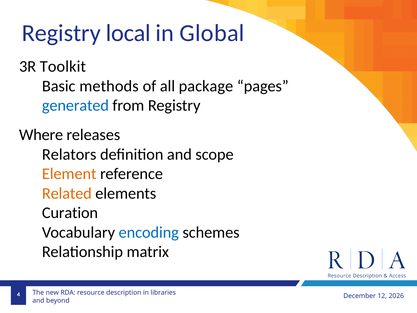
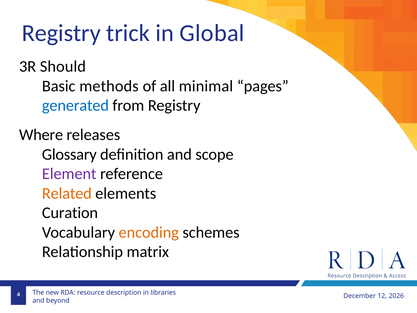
local: local -> trick (128, 33)
Toolkit: Toolkit -> Should (63, 66)
package: package -> minimal (206, 86)
Relators: Relators -> Glossary (69, 154)
Element colour: orange -> purple (69, 174)
encoding colour: blue -> orange (149, 232)
